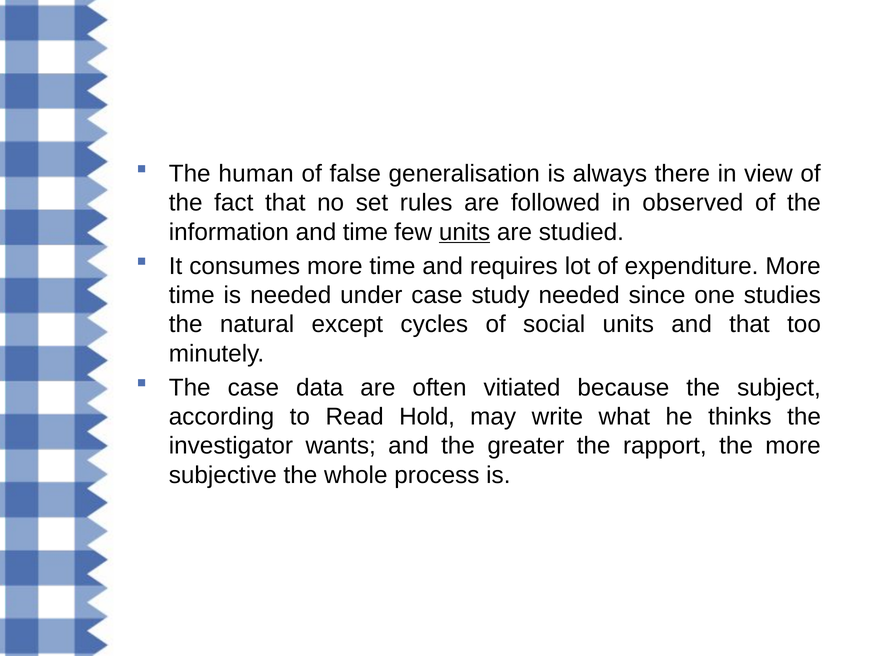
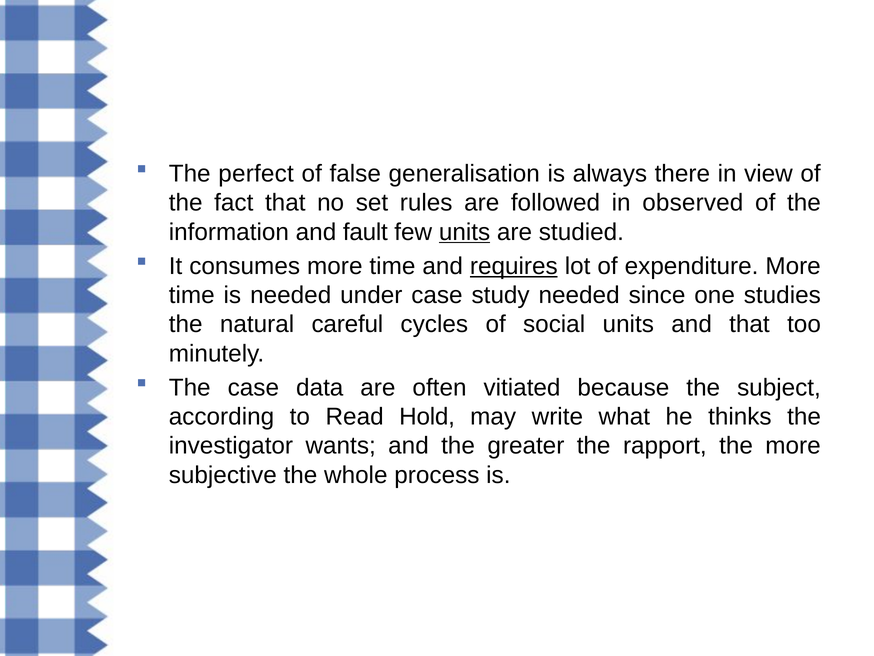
human: human -> perfect (256, 174)
and time: time -> fault (365, 232)
requires underline: none -> present (514, 266)
except: except -> careful (347, 324)
